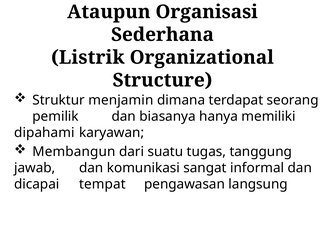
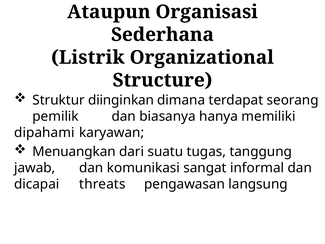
menjamin: menjamin -> diinginkan (121, 100)
Membangun: Membangun -> Menuangkan (74, 152)
tempat: tempat -> threats (102, 184)
